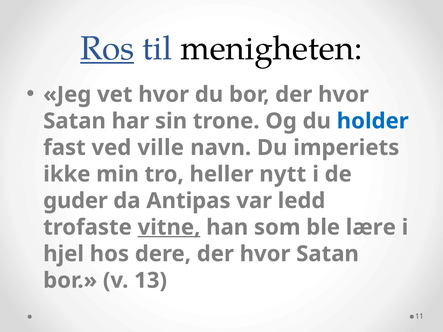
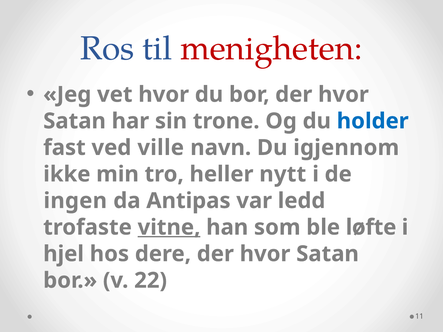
Ros underline: present -> none (107, 49)
menigheten colour: black -> red (271, 49)
imperiets: imperiets -> igjennom (346, 148)
guder: guder -> ingen (75, 201)
lære: lære -> løfte (371, 227)
13: 13 -> 22 (151, 281)
